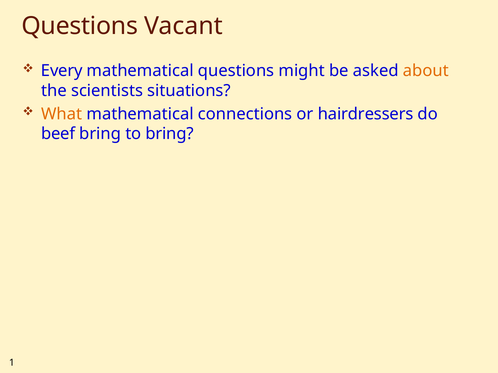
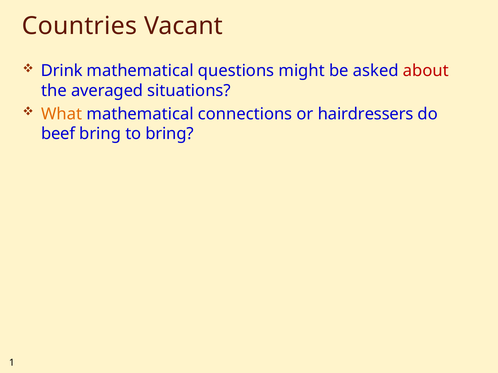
Questions: Questions -> Countries (79, 26)
Every: Every -> Drink (62, 71)
about colour: orange -> red (426, 71)
scientists: scientists -> averaged (107, 91)
